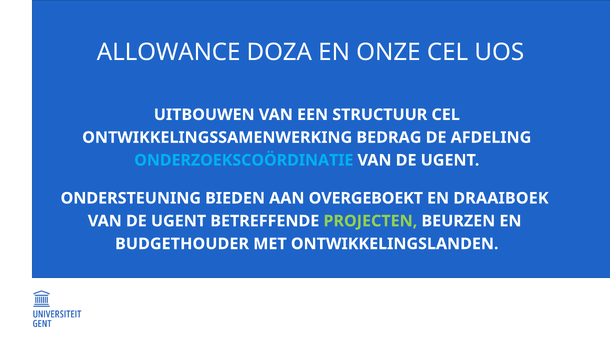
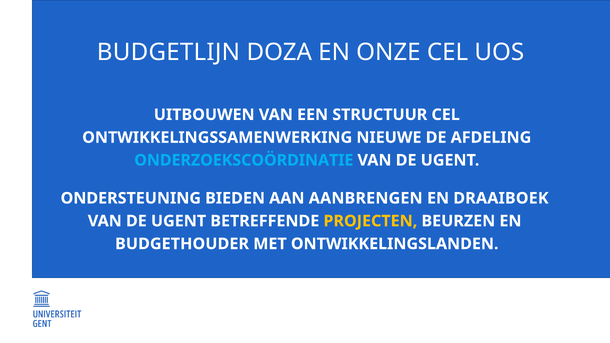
ALLOWANCE: ALLOWANCE -> BUDGETLIJN (168, 53)
BEDRAG: BEDRAG -> NIEUWE (389, 138)
OVERGEBOEKT: OVERGEBOEKT -> AANBRENGEN (366, 198)
PROJECTEN colour: light green -> yellow (370, 221)
